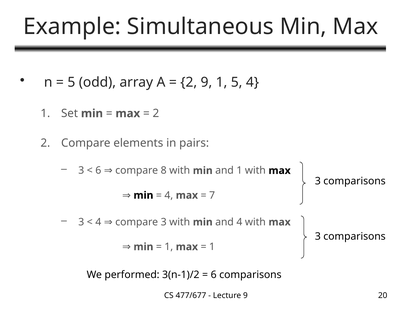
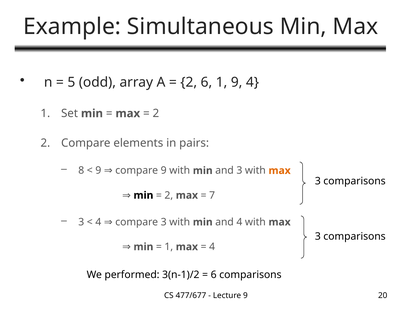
2 9: 9 -> 6 (206, 82)
1 5: 5 -> 9 (237, 82)
3: 3 -> 8 (81, 171)
6: 6 -> 9 (98, 171)
compare 8: 8 -> 9 (164, 171)
and 1: 1 -> 3 (239, 171)
max colour: black -> orange (280, 171)
4: 4 -> 2 (169, 195)
1: 1 -> 4 (212, 247)
